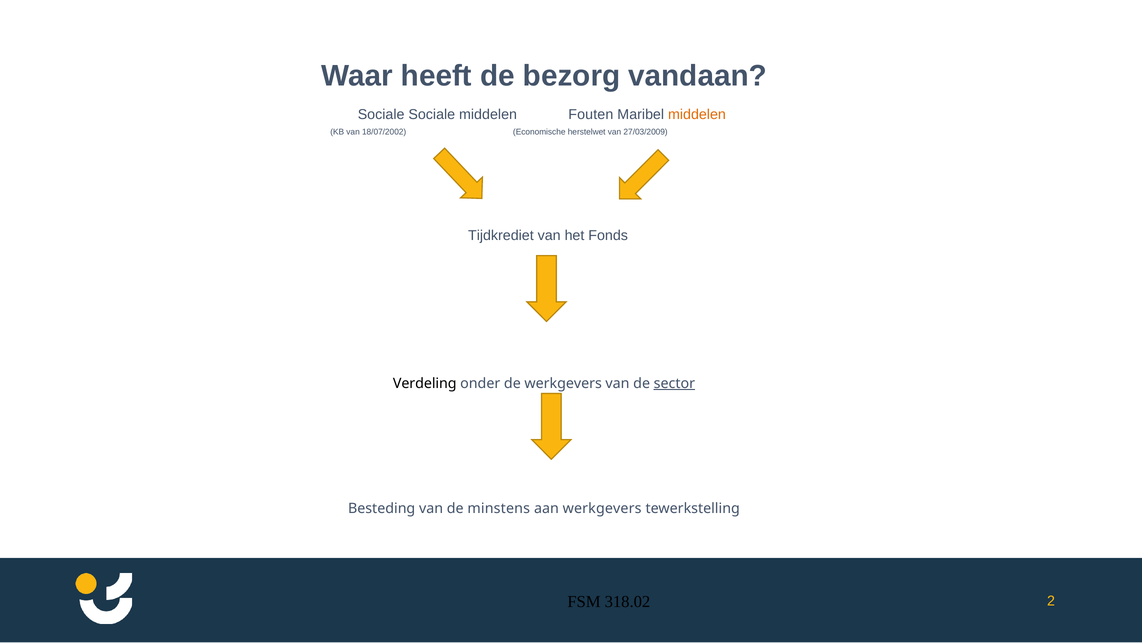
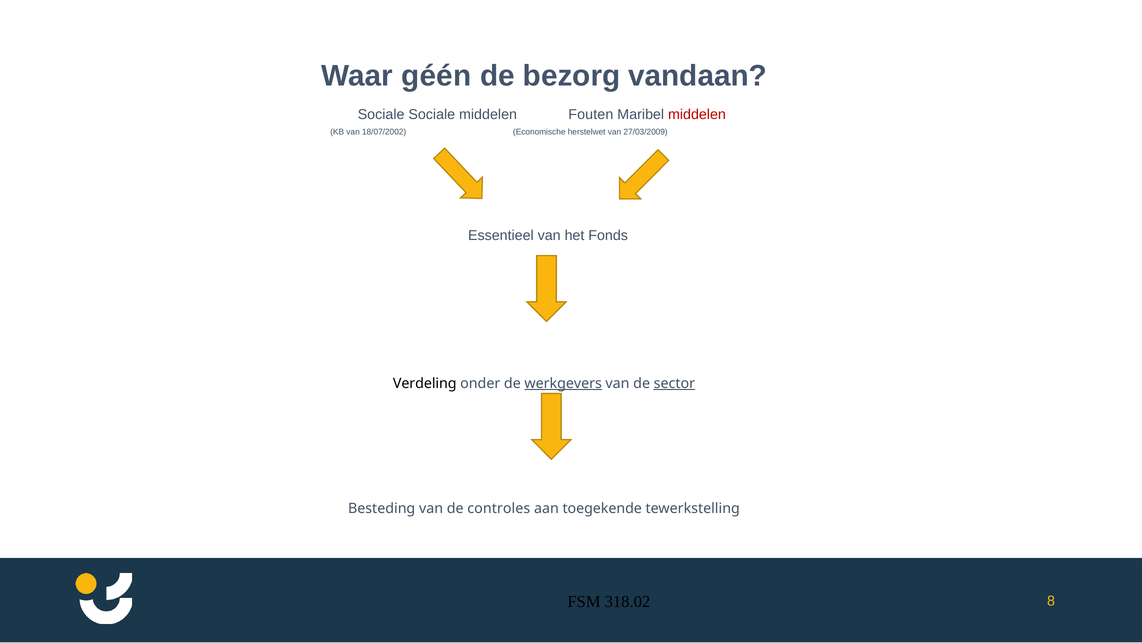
heeft: heeft -> géén (436, 76)
middelen colour: orange -> red (697, 115)
Tijdkrediet: Tijdkrediet -> Essentieel (501, 235)
werkgevers underline: none -> present (563, 383)
minstens: minstens -> controles (499, 508)
aan werkgevers: werkgevers -> toegekende (602, 508)
2: 2 -> 8 (1051, 601)
